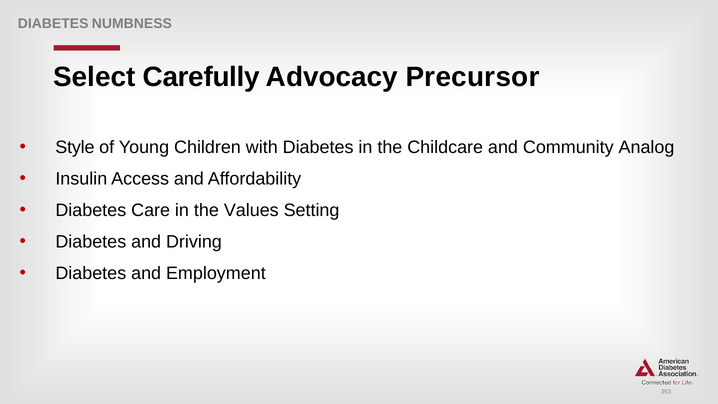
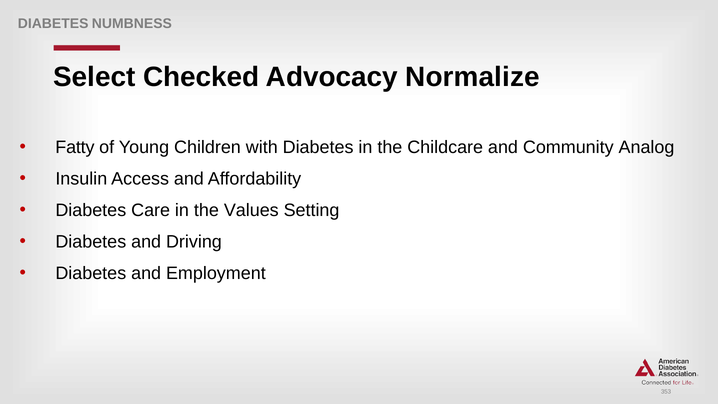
Carefully: Carefully -> Checked (201, 77)
Precursor: Precursor -> Normalize (473, 77)
Style: Style -> Fatty (75, 147)
